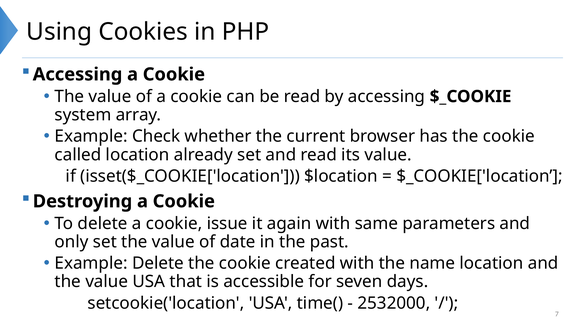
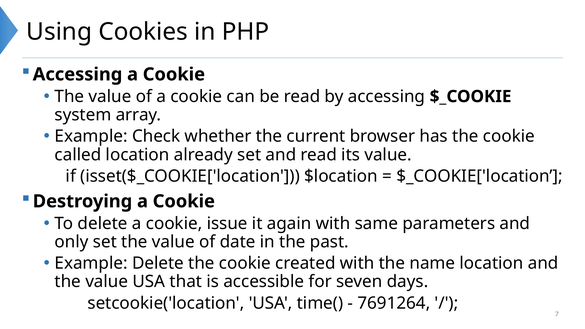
2532000: 2532000 -> 7691264 (394, 303)
